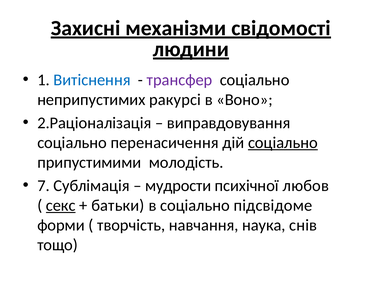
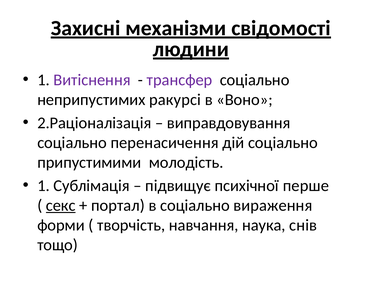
Витіснення colour: blue -> purple (92, 80)
соціально underline: present -> none (283, 142)
7: 7 -> 1 (43, 185)
мудрости: мудрости -> підвищує (178, 185)
любов: любов -> перше (306, 185)
батьки: батьки -> портал (118, 205)
підсвідоме: підсвідоме -> вираження (273, 205)
